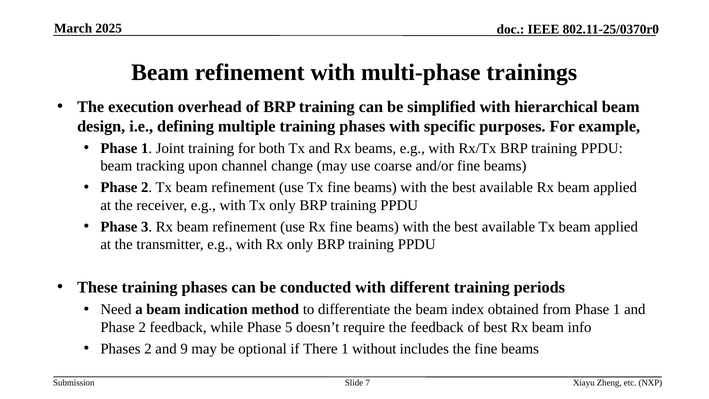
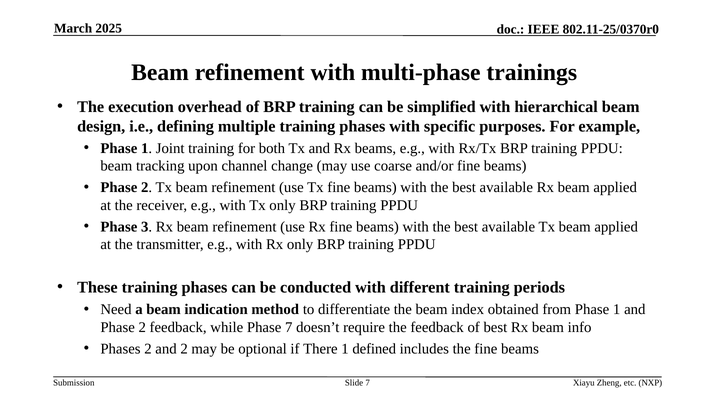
Phase 5: 5 -> 7 (289, 327)
and 9: 9 -> 2 (184, 348)
without: without -> defined (374, 348)
